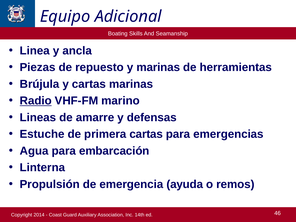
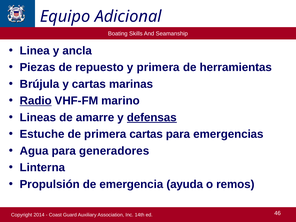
y marinas: marinas -> primera (158, 67)
defensas underline: none -> present (152, 117)
embarcación: embarcación -> generadores (114, 151)
